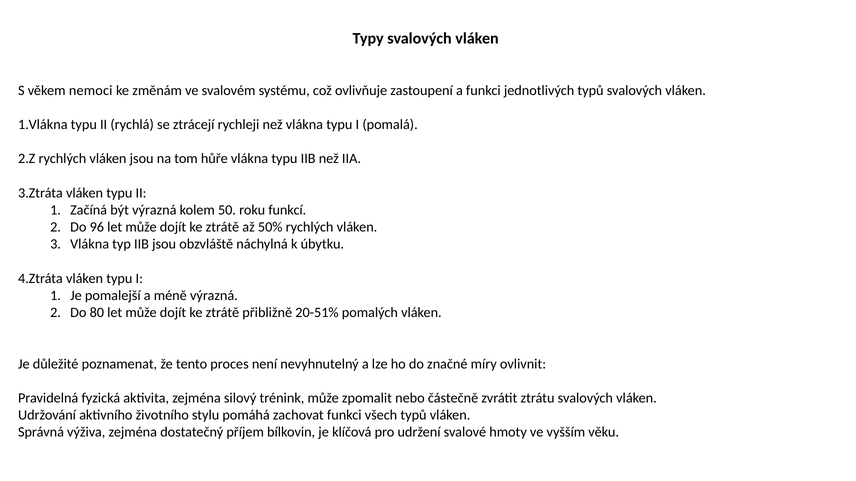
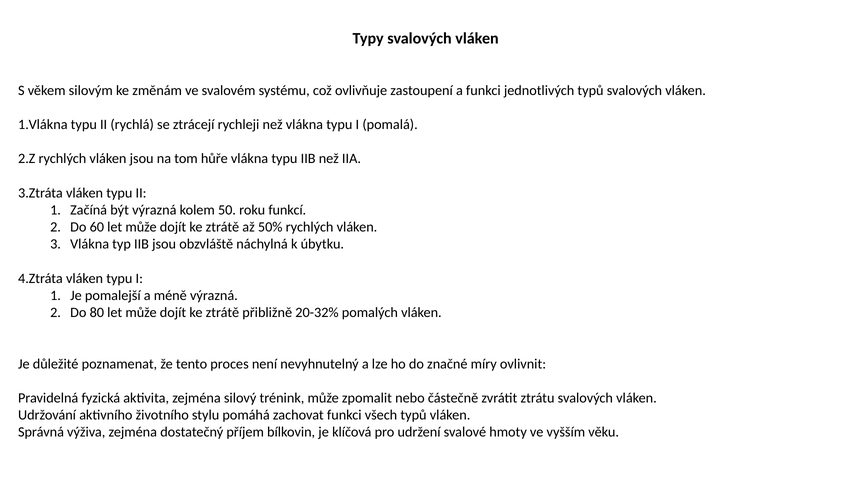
nemoci: nemoci -> silovým (91, 90)
96: 96 -> 60 (97, 227)
20-51%: 20-51% -> 20-32% (317, 313)
